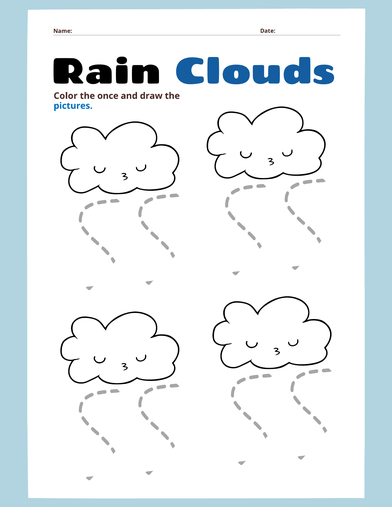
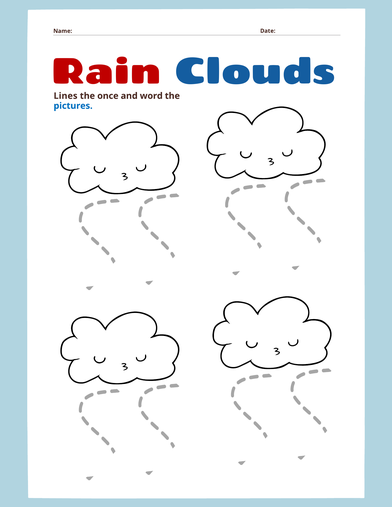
Rain colour: black -> red (106, 72)
Color: Color -> Lines (66, 96)
draw: draw -> word (151, 96)
